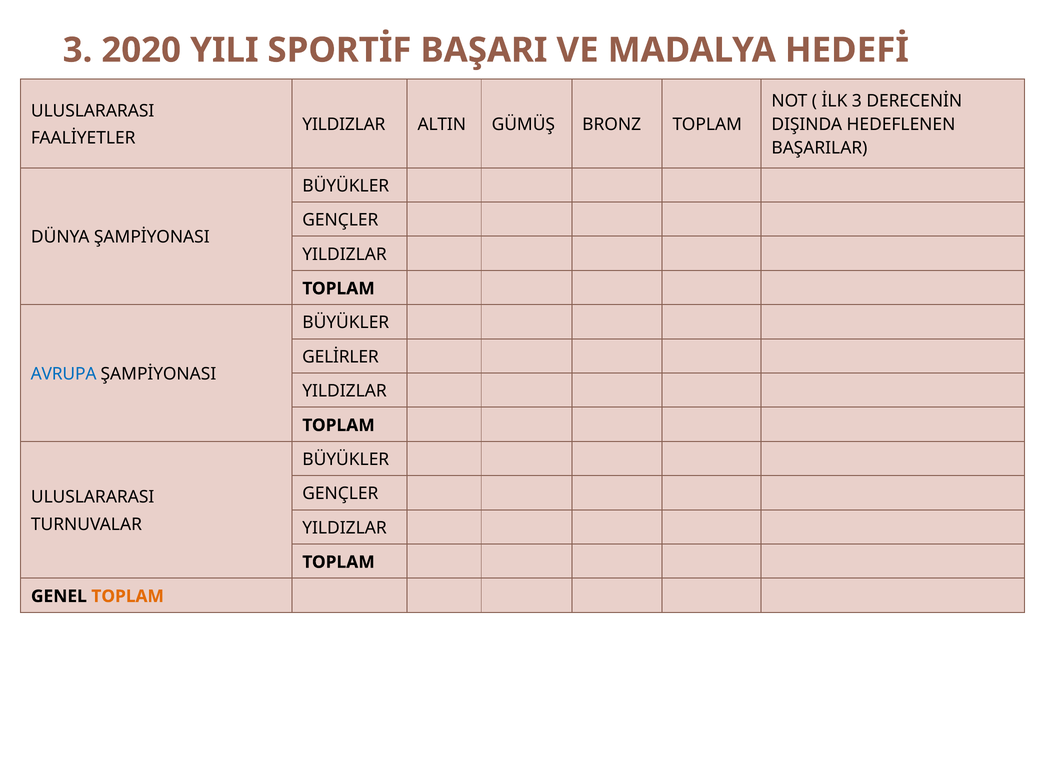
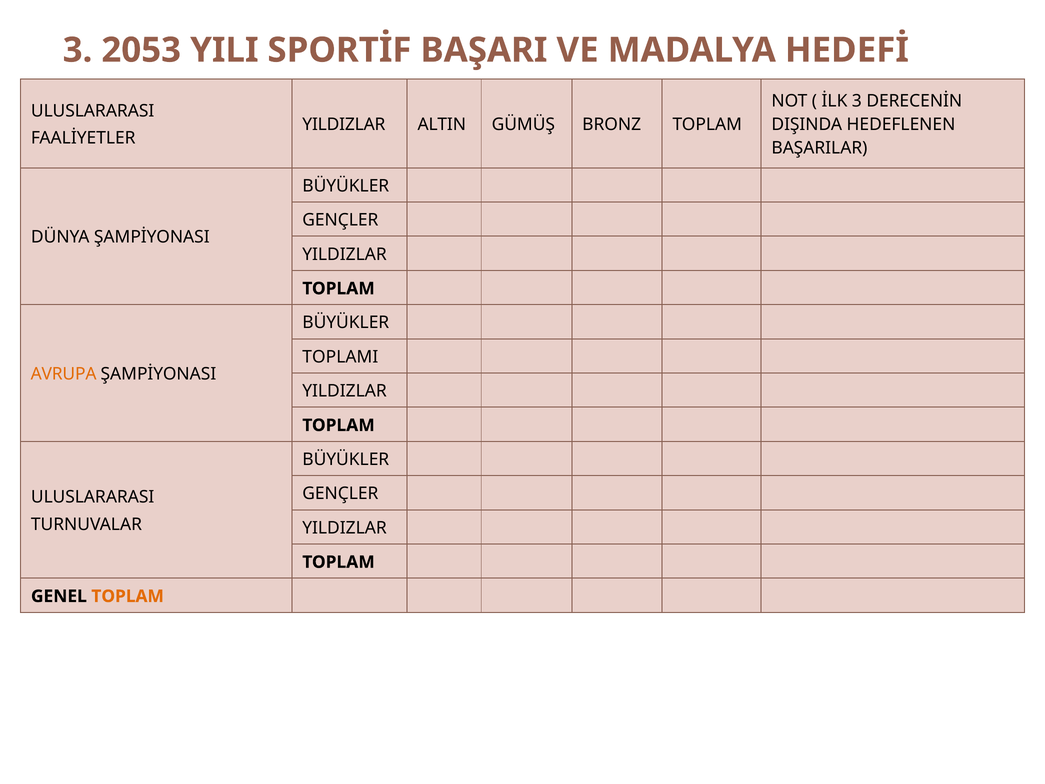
2020: 2020 -> 2053 (141, 50)
GELİRLER: GELİRLER -> TOPLAMI (340, 357)
AVRUPA colour: blue -> orange (64, 374)
